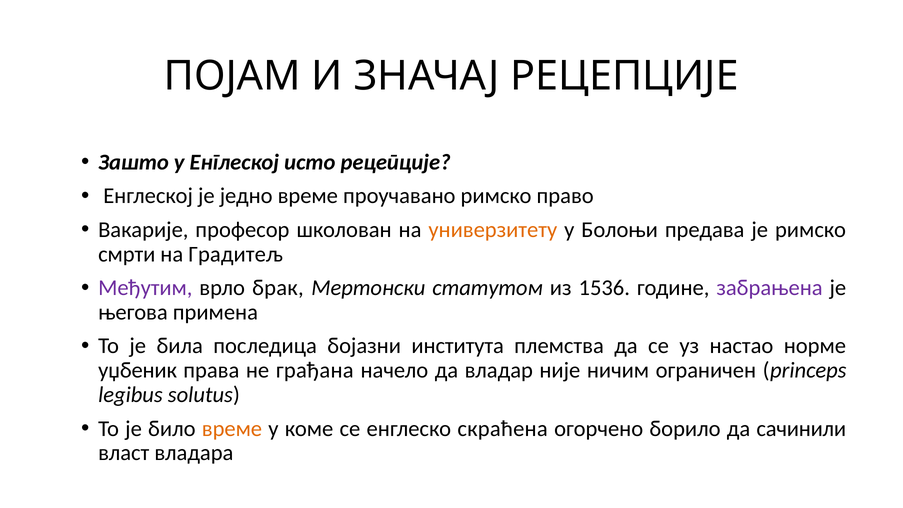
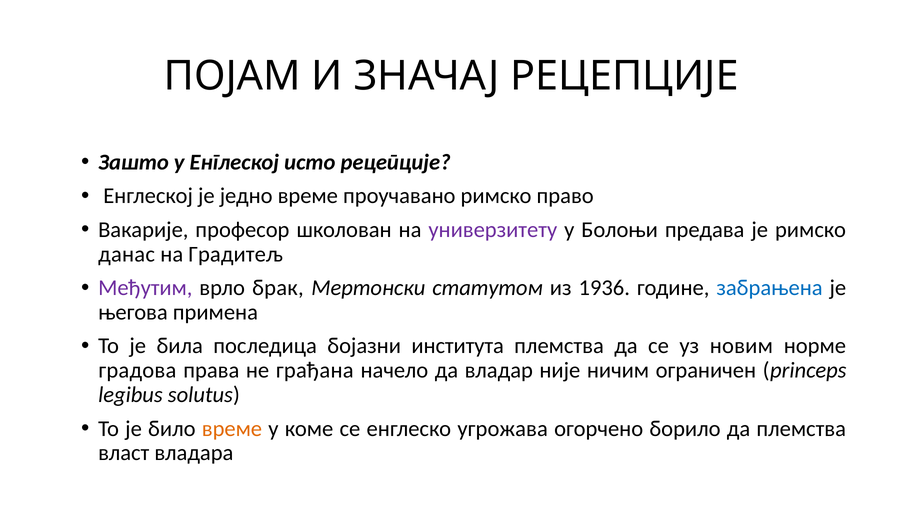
универзитету colour: orange -> purple (493, 230)
смрти: смрти -> данас (127, 254)
1536: 1536 -> 1936 (604, 288)
забрањена colour: purple -> blue (770, 288)
настао: настао -> новим (741, 346)
уџбеник: уџбеник -> градова (137, 370)
скраћена: скраћена -> угрожава (503, 428)
да сачинили: сачинили -> племства (801, 428)
